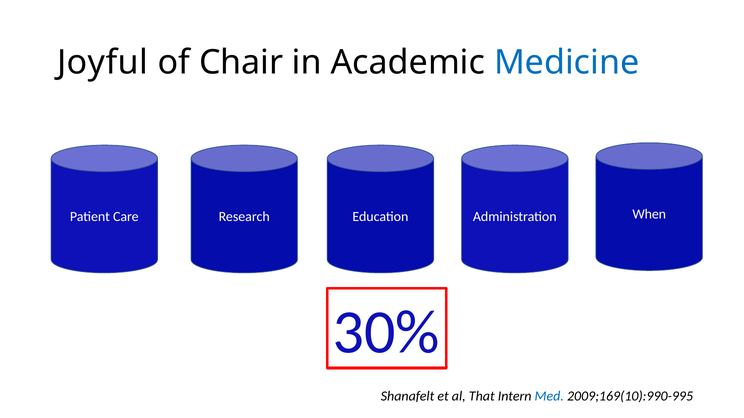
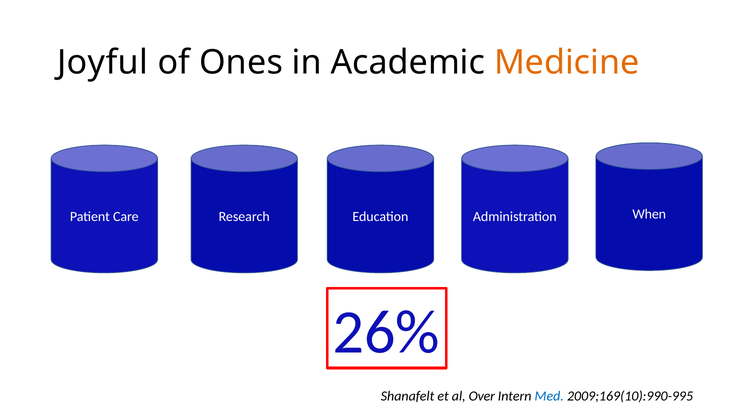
Chair: Chair -> Ones (241, 62)
Medicine colour: blue -> orange (567, 62)
30%: 30% -> 26% (386, 333)
That: That -> Over (482, 397)
